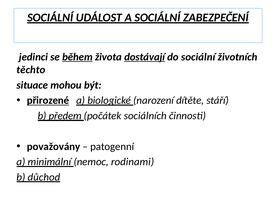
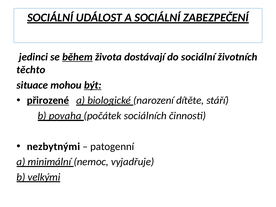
dostávají underline: present -> none (145, 57)
být underline: none -> present (93, 85)
předem: předem -> povaha (65, 116)
považovány: považovány -> nezbytnými (53, 146)
rodinami: rodinami -> vyjadřuje (133, 162)
důchod: důchod -> velkými (44, 177)
